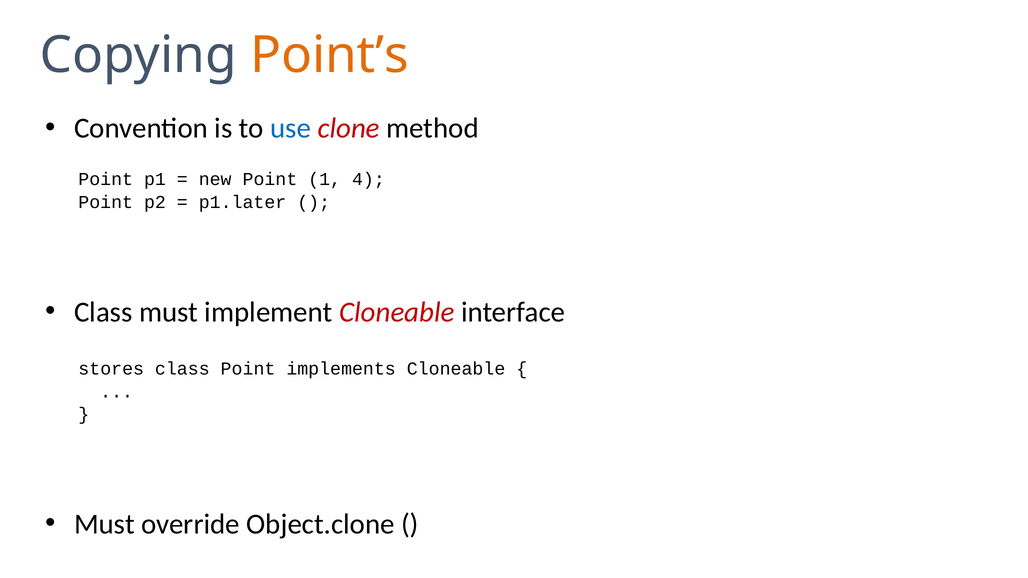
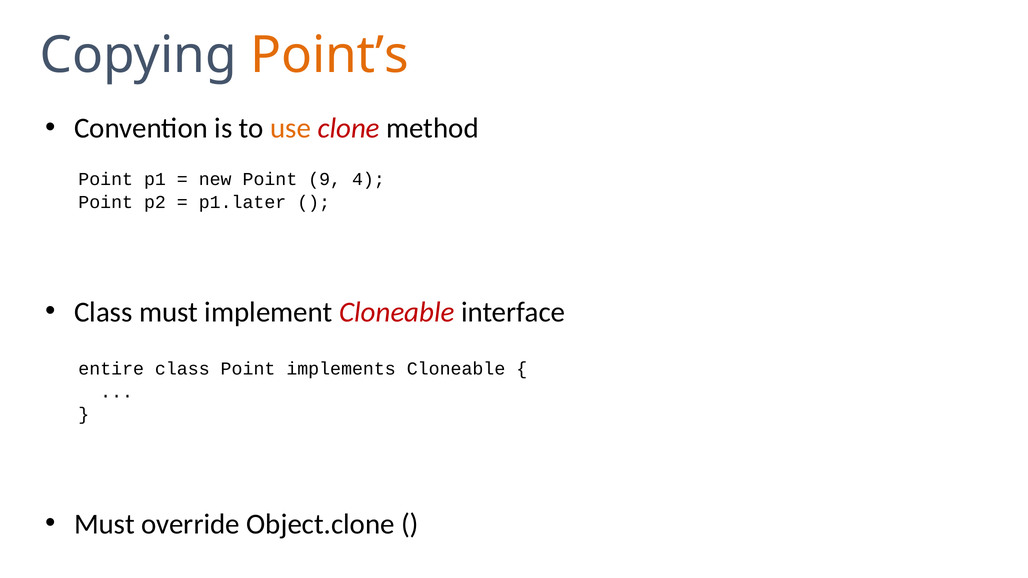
use colour: blue -> orange (291, 128)
1: 1 -> 9 (325, 180)
stores: stores -> entire (111, 369)
